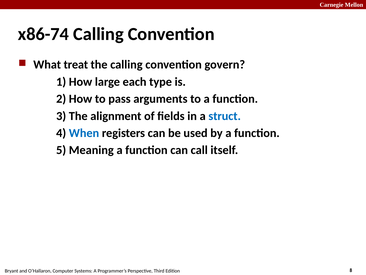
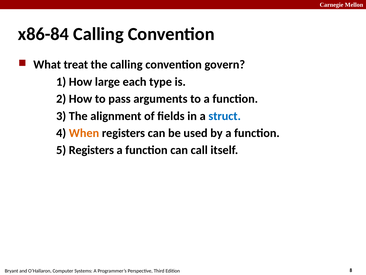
x86-74: x86-74 -> x86-84 (43, 34)
When colour: blue -> orange (84, 133)
5 Meaning: Meaning -> Registers (91, 150)
